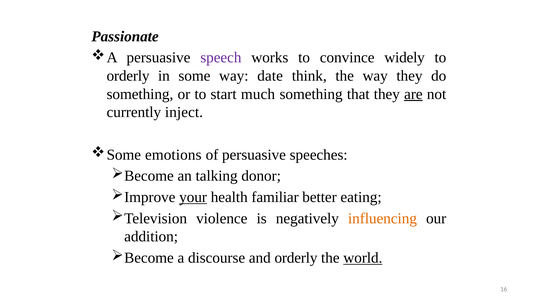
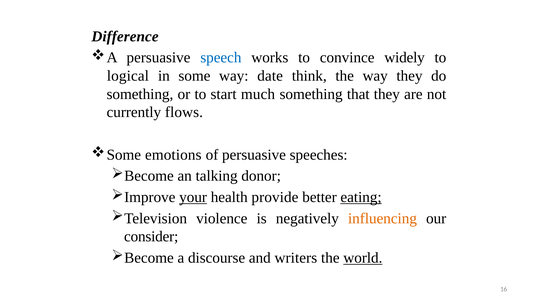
Passionate: Passionate -> Difference (125, 36)
speech colour: purple -> blue (221, 58)
orderly: orderly -> logical (128, 76)
are underline: present -> none (413, 94)
inject: inject -> flows (184, 112)
familiar: familiar -> provide (275, 197)
eating underline: none -> present (361, 197)
addition: addition -> consider (151, 236)
and orderly: orderly -> writers (296, 258)
